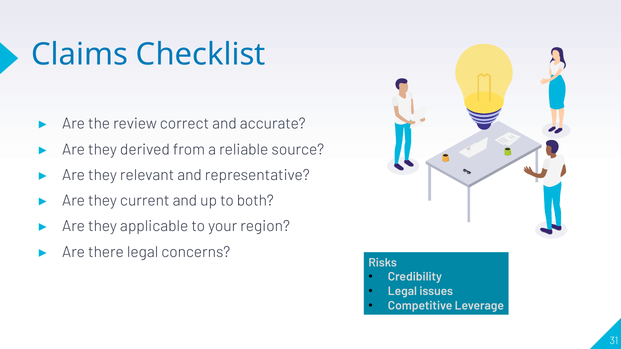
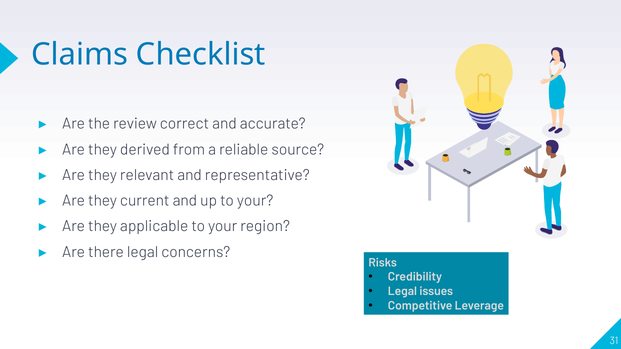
up to both: both -> your (255, 201)
